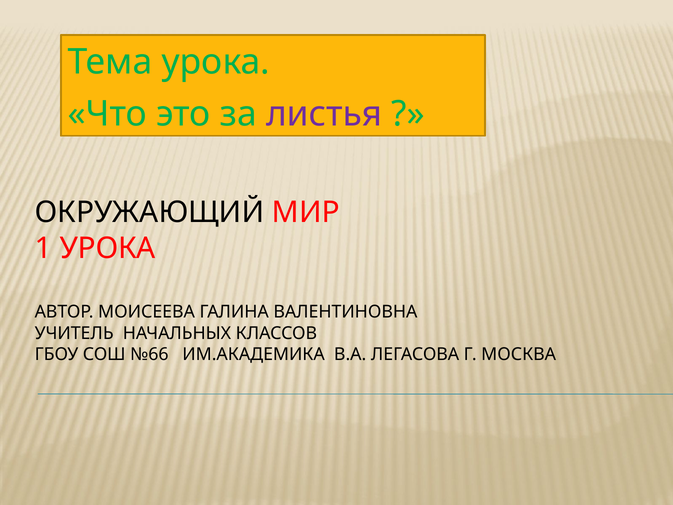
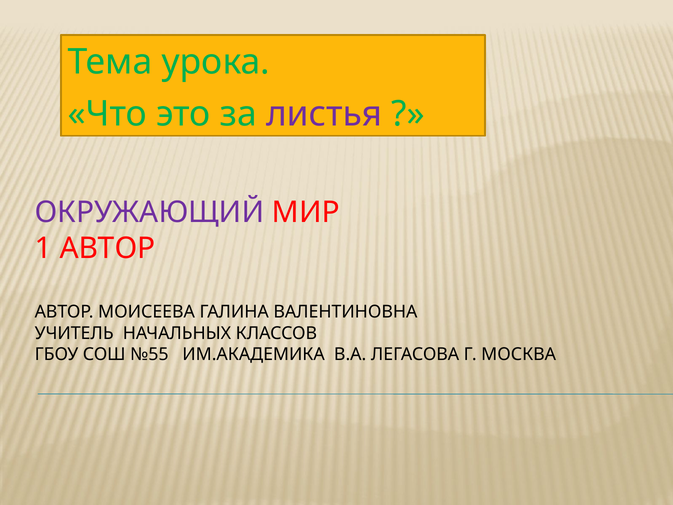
ОКРУЖАЮЩИЙ colour: black -> purple (149, 212)
1 УРОКА: УРОКА -> АВТОР (107, 248)
№66: №66 -> №55 (149, 354)
